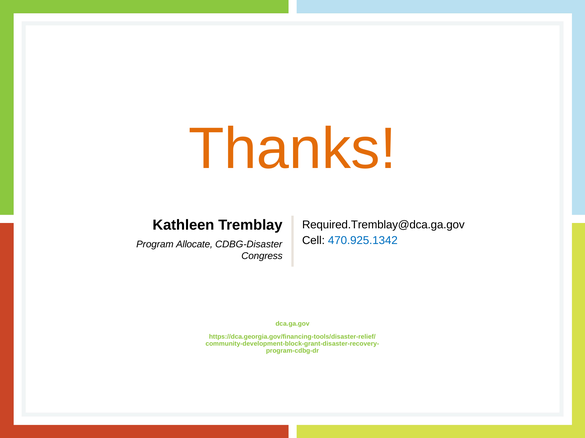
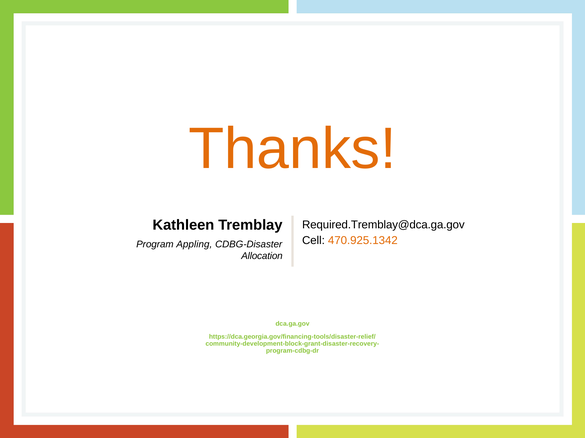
470.925.1342 colour: blue -> orange (363, 241)
Allocate: Allocate -> Appling (194, 245)
Congress: Congress -> Allocation (262, 256)
